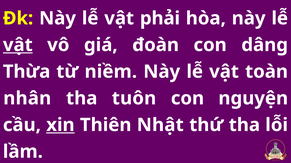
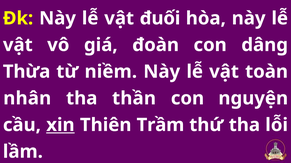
phải: phải -> đuối (160, 18)
vật underline: present -> none (18, 45)
tuôn: tuôn -> thần (134, 99)
Nhật: Nhật -> Trầm (160, 125)
